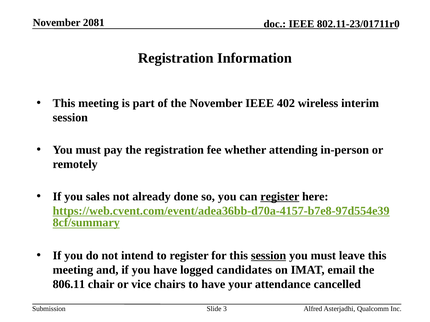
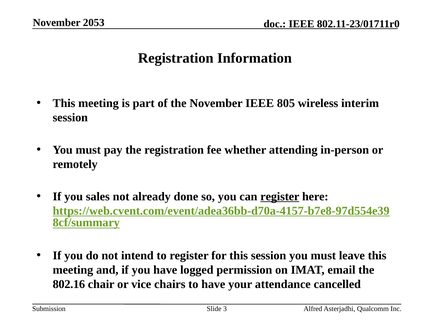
2081: 2081 -> 2053 (94, 23)
402: 402 -> 805 (286, 103)
session underline: present -> none (269, 256)
candidates: candidates -> permission (244, 270)
806.11: 806.11 -> 802.16 (69, 285)
